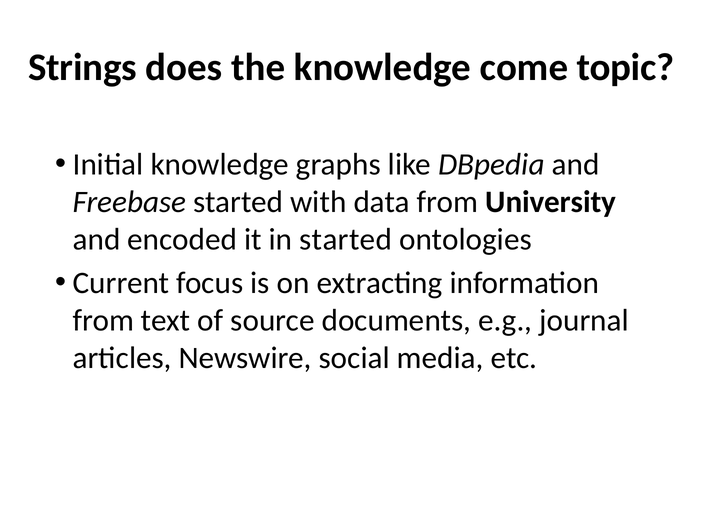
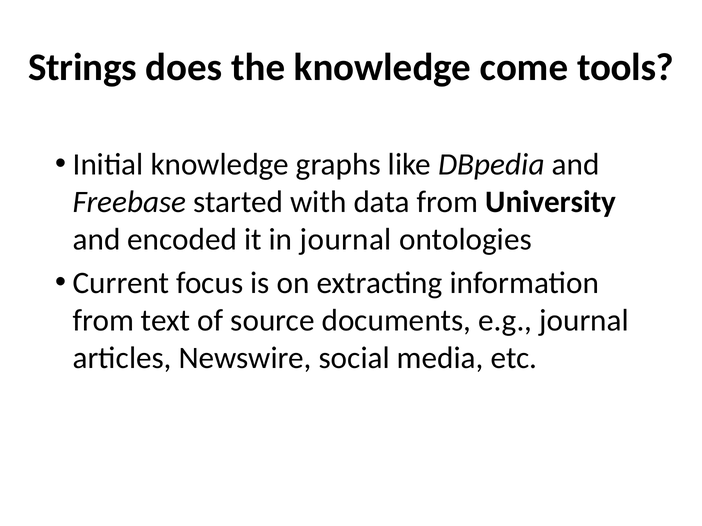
topic: topic -> tools (625, 68)
in started: started -> journal (346, 239)
